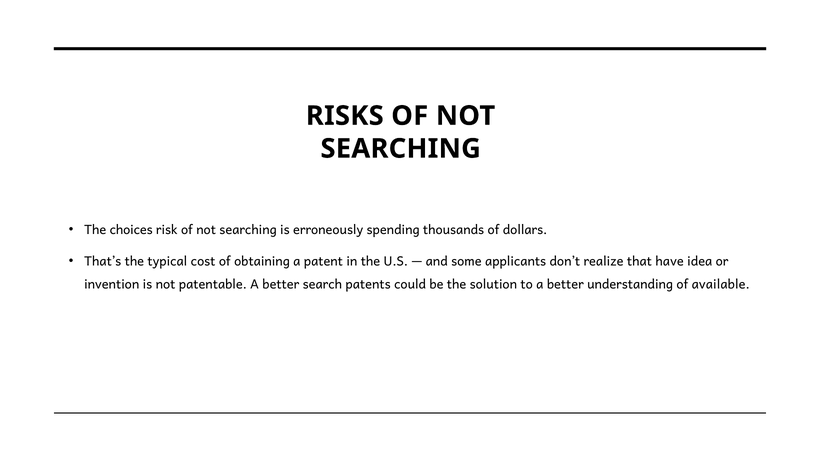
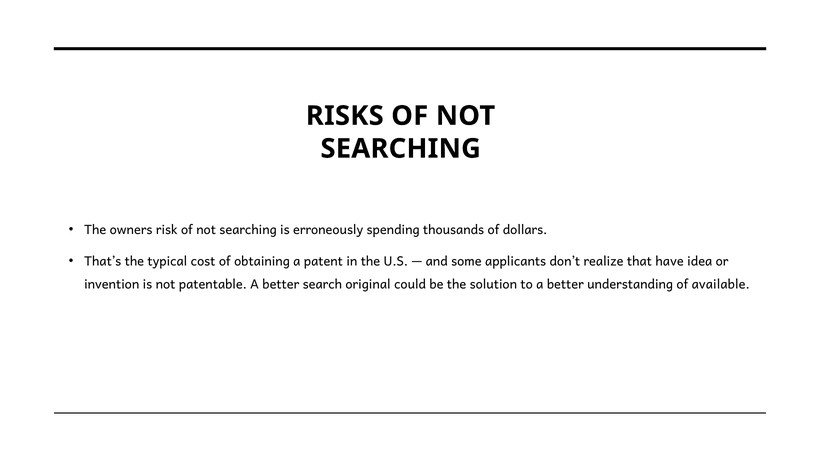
choices: choices -> owners (131, 230)
patents: patents -> original (368, 285)
